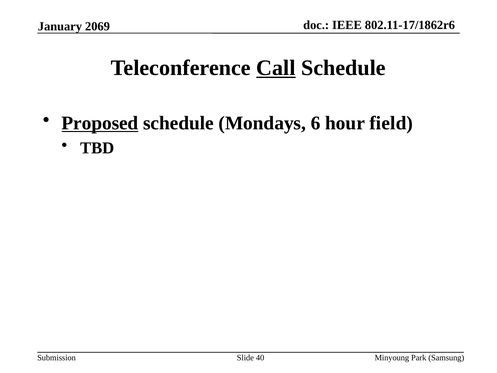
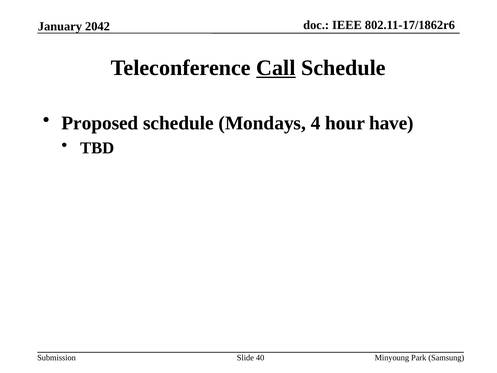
2069: 2069 -> 2042 (97, 27)
Proposed underline: present -> none (100, 123)
6: 6 -> 4 (316, 123)
field: field -> have (391, 123)
